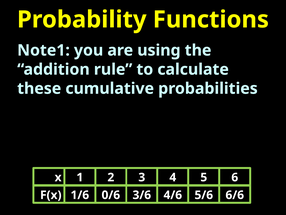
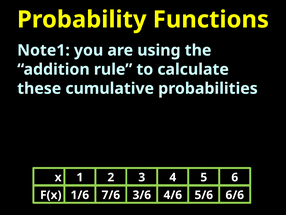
0/6: 0/6 -> 7/6 (111, 195)
